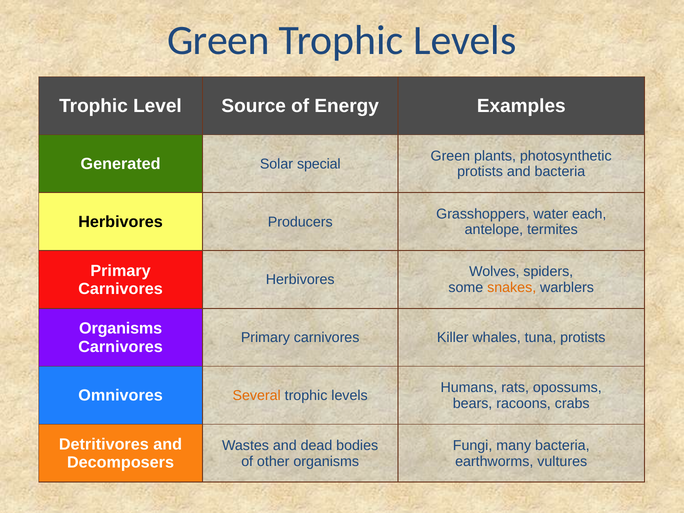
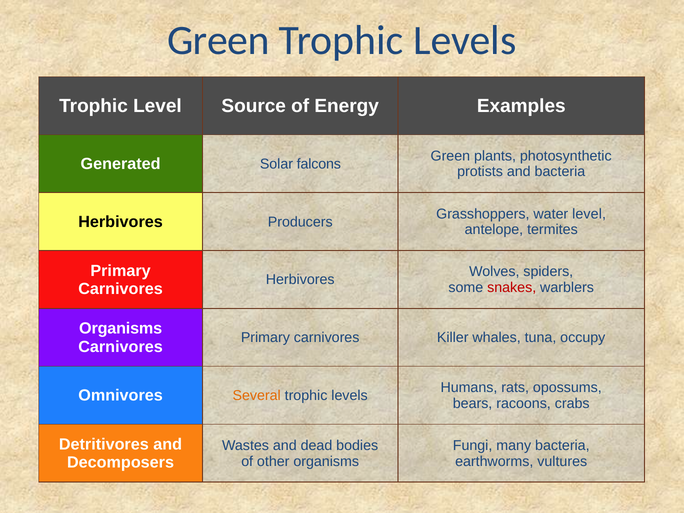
special: special -> falcons (319, 164)
water each: each -> level (589, 214)
snakes colour: orange -> red (512, 288)
tuna protists: protists -> occupy (583, 338)
